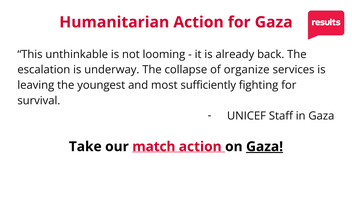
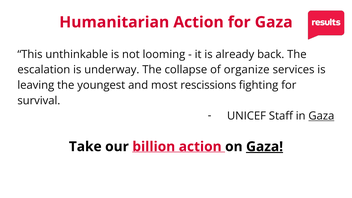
sufficiently: sufficiently -> rescissions (208, 85)
Gaza underline: none -> present (321, 116)
match: match -> billion (154, 147)
